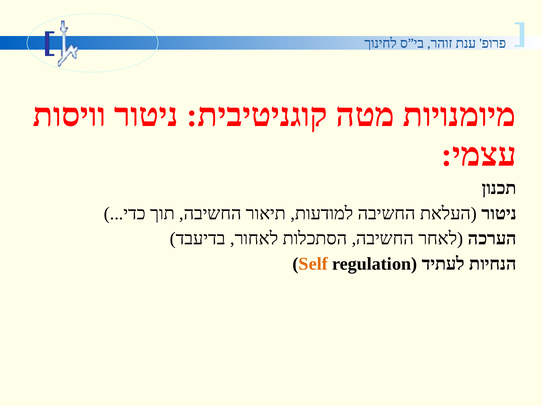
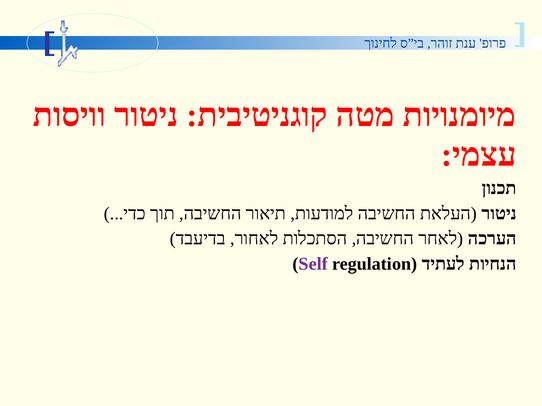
Self colour: orange -> purple (313, 264)
